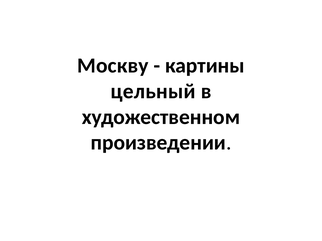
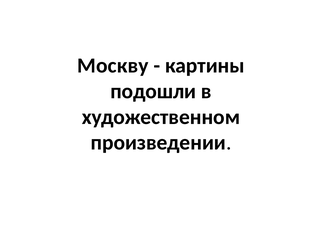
цельный: цельный -> подошли (153, 91)
